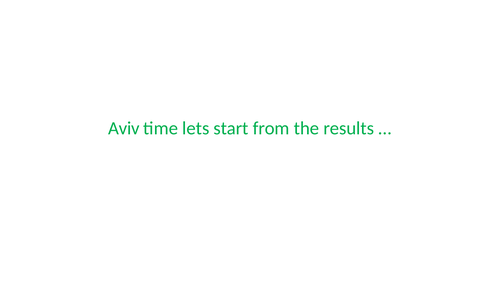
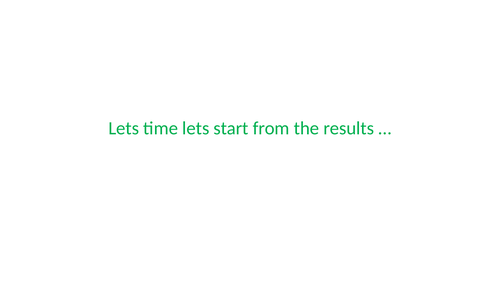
Aviv: Aviv -> Lets (124, 129)
